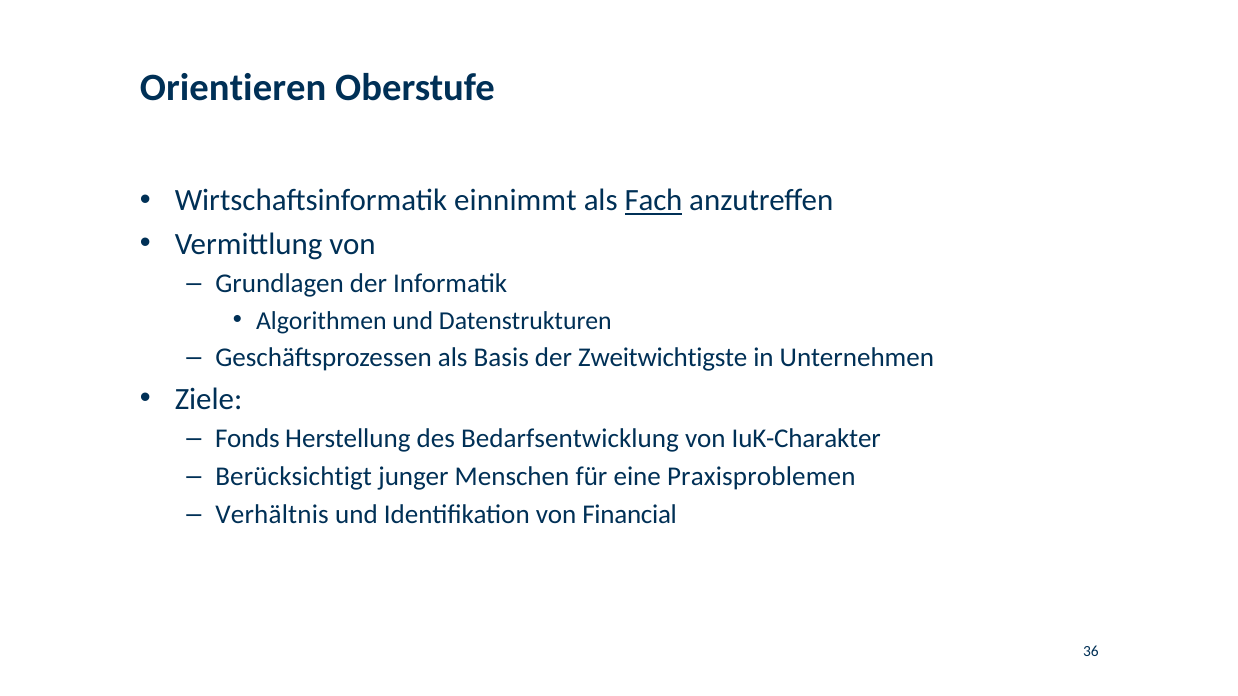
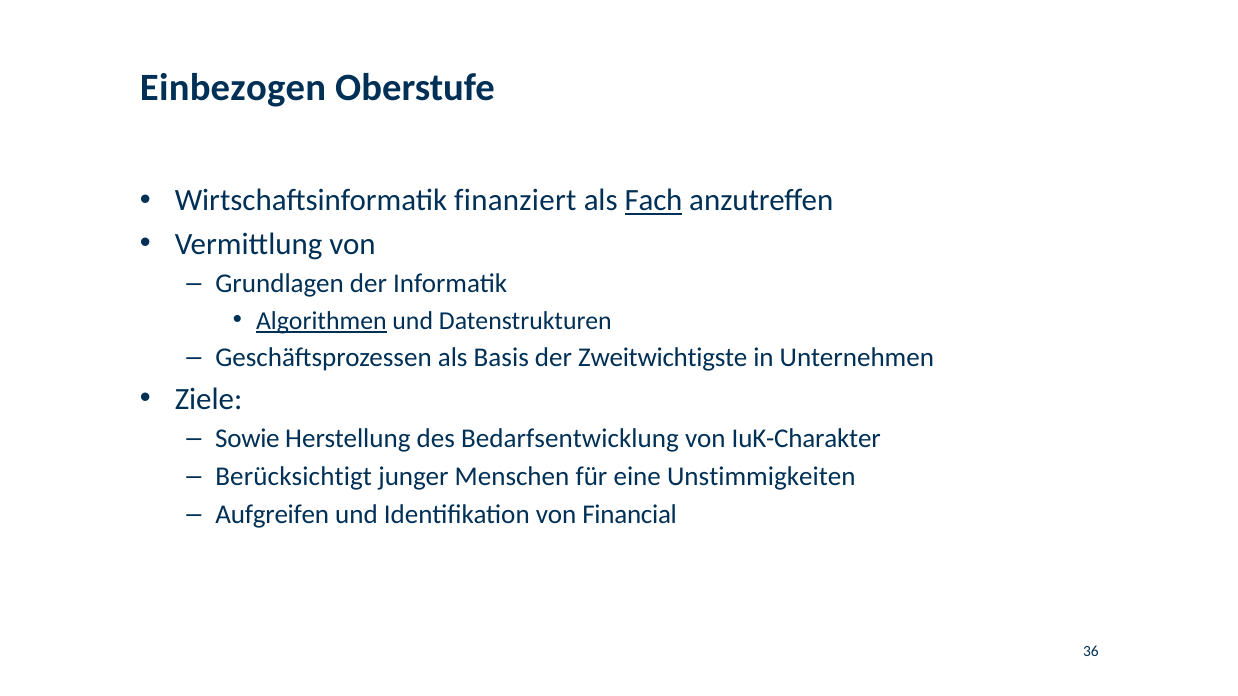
Orientieren: Orientieren -> Einbezogen (233, 88)
einnimmt: einnimmt -> finanziert (515, 201)
Algorithmen underline: none -> present (321, 321)
Fonds: Fonds -> Sowie (247, 439)
Praxisproblemen: Praxisproblemen -> Unstimmigkeiten (761, 477)
Verhältnis: Verhältnis -> Aufgreifen (272, 515)
